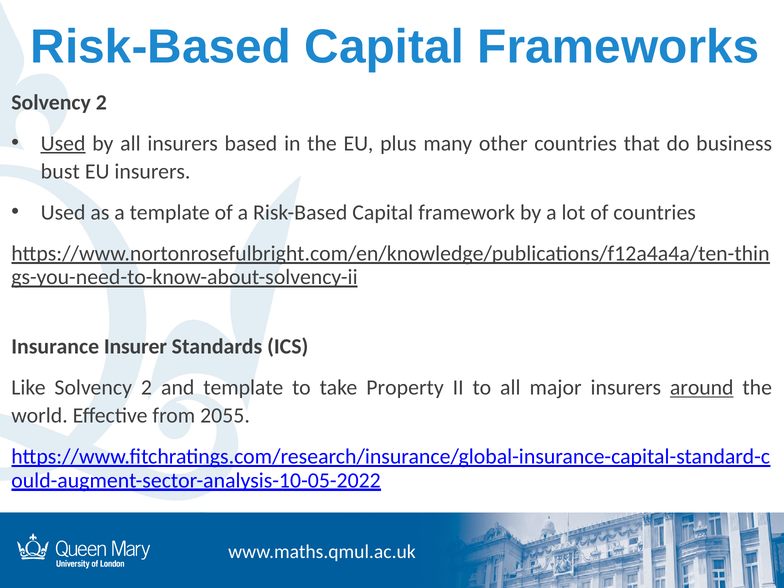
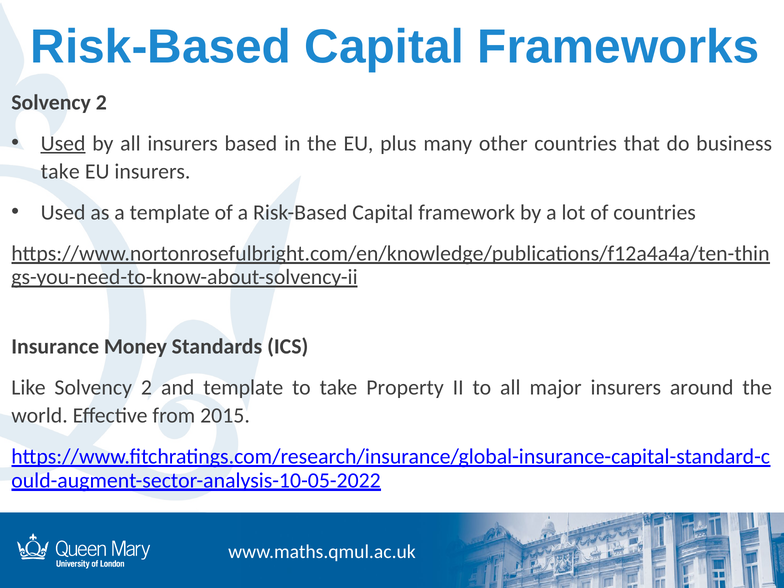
bust: bust -> take (60, 171)
Insurer: Insurer -> Money (135, 347)
around underline: present -> none (702, 388)
2055: 2055 -> 2015 (225, 416)
